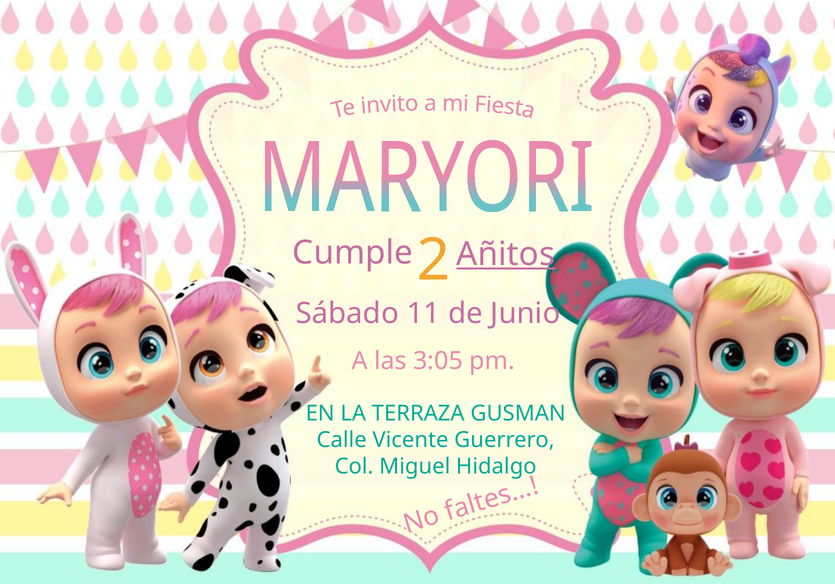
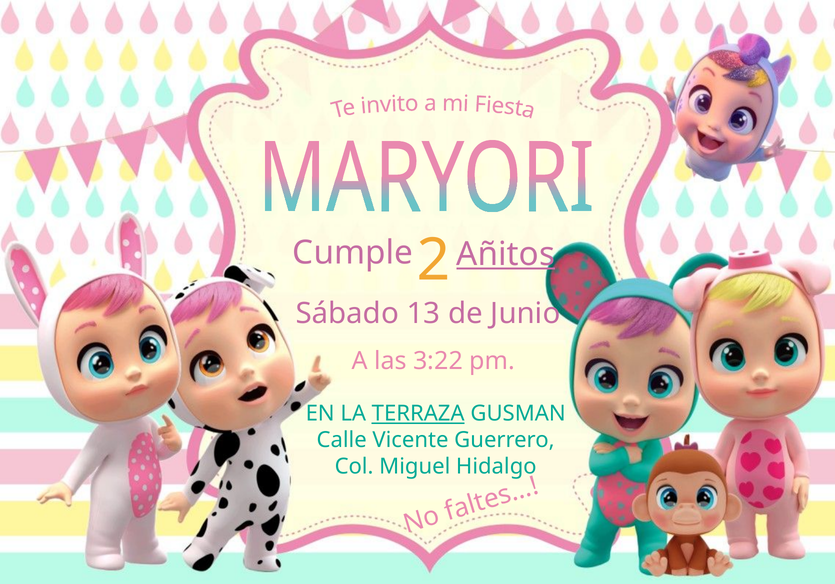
11: 11 -> 13 (423, 314)
3:05: 3:05 -> 3:22 (438, 362)
TERRAZA underline: none -> present (418, 414)
